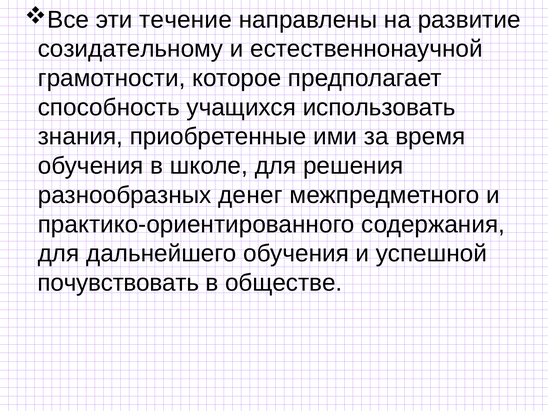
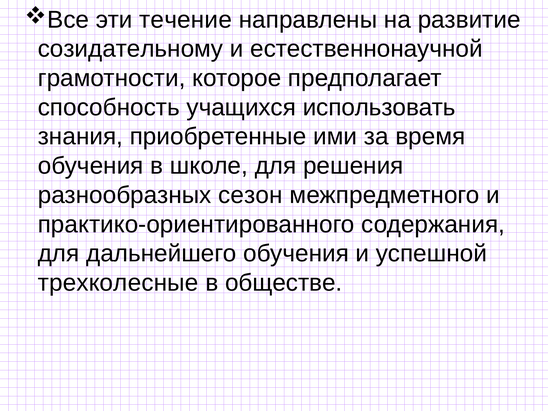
денег: денег -> сезон (250, 195)
почувствовать: почувствовать -> трехколесные (118, 283)
